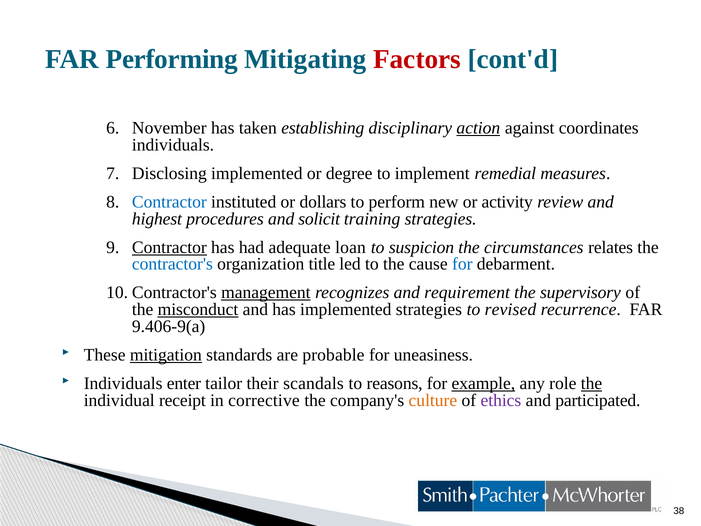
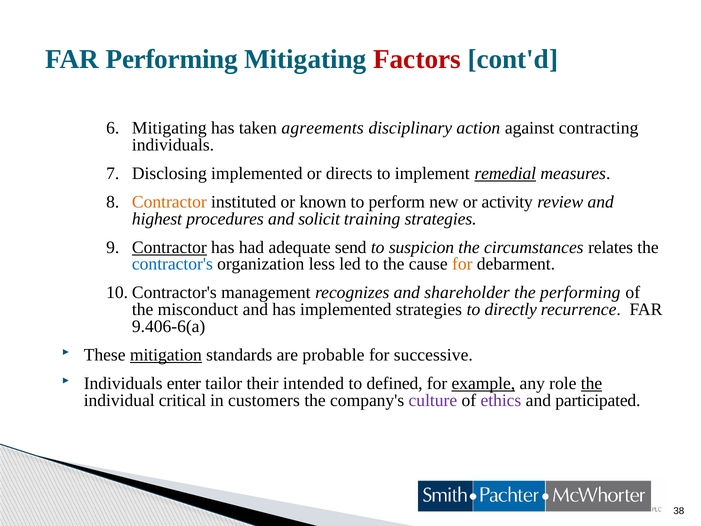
November: November -> Mitigating (169, 128)
establishing: establishing -> agreements (323, 128)
action underline: present -> none (478, 128)
coordinates: coordinates -> contracting (599, 128)
degree: degree -> directs (349, 173)
remedial underline: none -> present (505, 173)
Contractor colour: blue -> orange (169, 202)
dollars: dollars -> known (323, 202)
loan: loan -> send (351, 247)
title: title -> less (322, 264)
for colour: blue -> orange (462, 264)
management underline: present -> none (266, 293)
requirement: requirement -> shareholder (467, 293)
the supervisory: supervisory -> performing (580, 293)
misconduct underline: present -> none (198, 309)
revised: revised -> directly (511, 309)
9.406-9(a: 9.406-9(a -> 9.406-6(a (169, 326)
uneasiness: uneasiness -> successive (433, 355)
scandals: scandals -> intended (314, 383)
reasons: reasons -> defined (395, 383)
receipt: receipt -> critical (182, 400)
corrective: corrective -> customers (264, 400)
culture colour: orange -> purple (433, 400)
